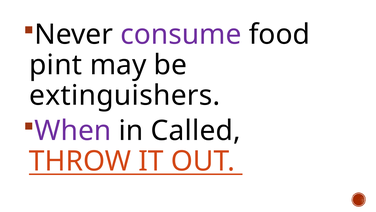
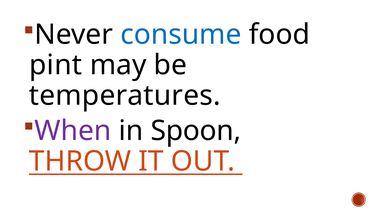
consume colour: purple -> blue (181, 34)
extinguishers: extinguishers -> temperatures (125, 95)
Called: Called -> Spoon (196, 130)
